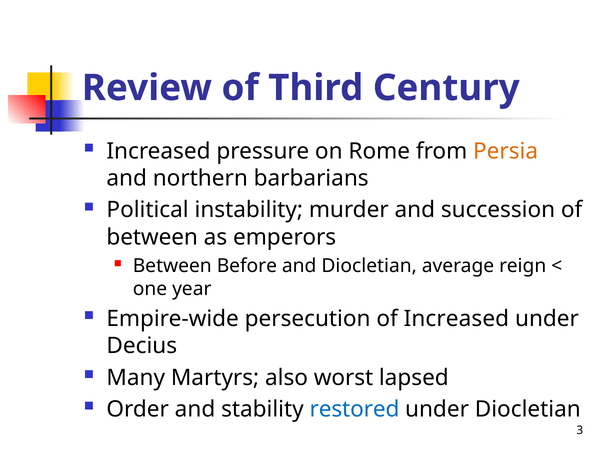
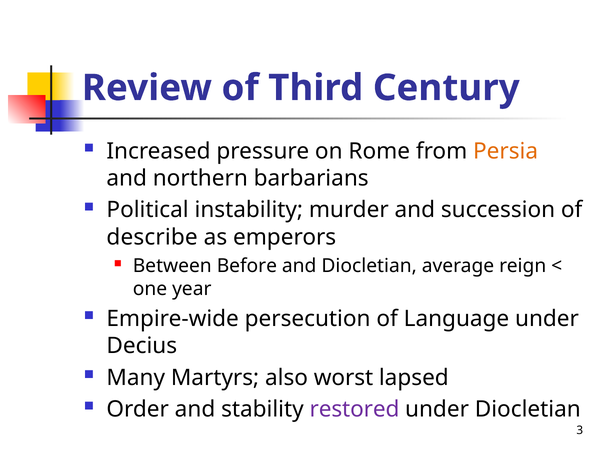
between: between -> describe (152, 237)
of Increased: Increased -> Language (456, 318)
restored colour: blue -> purple (355, 409)
